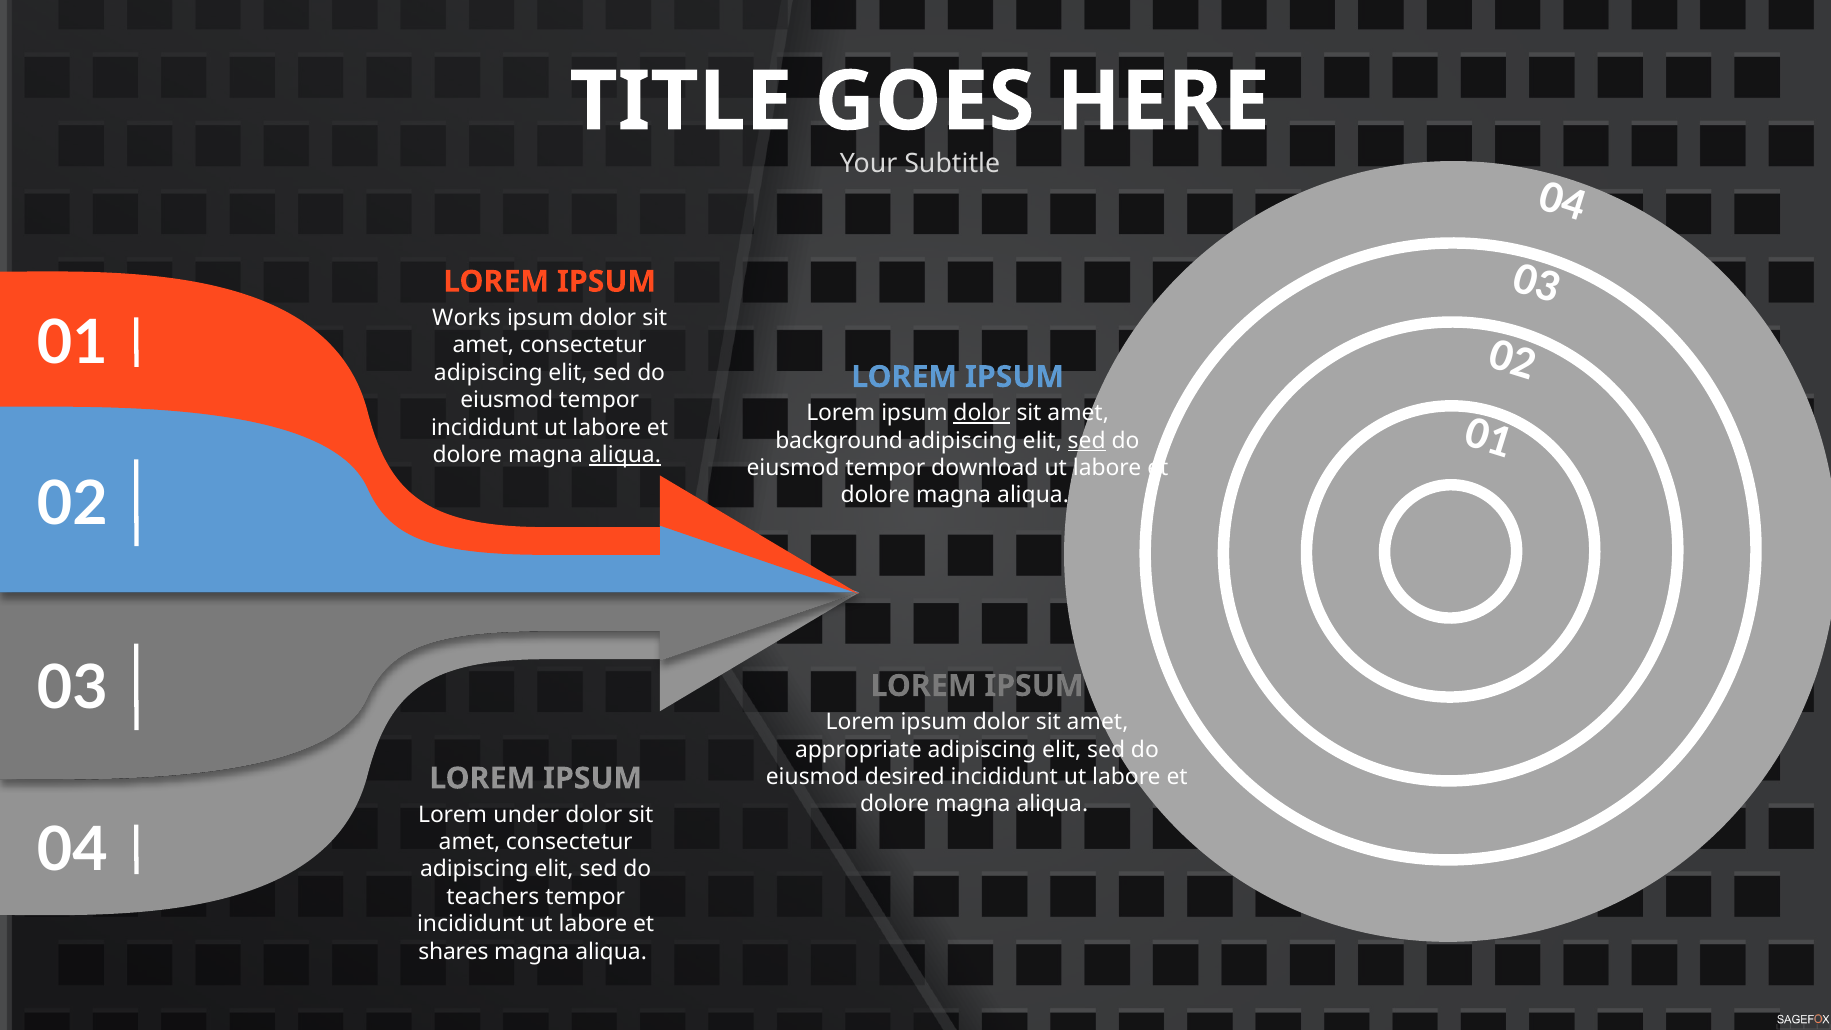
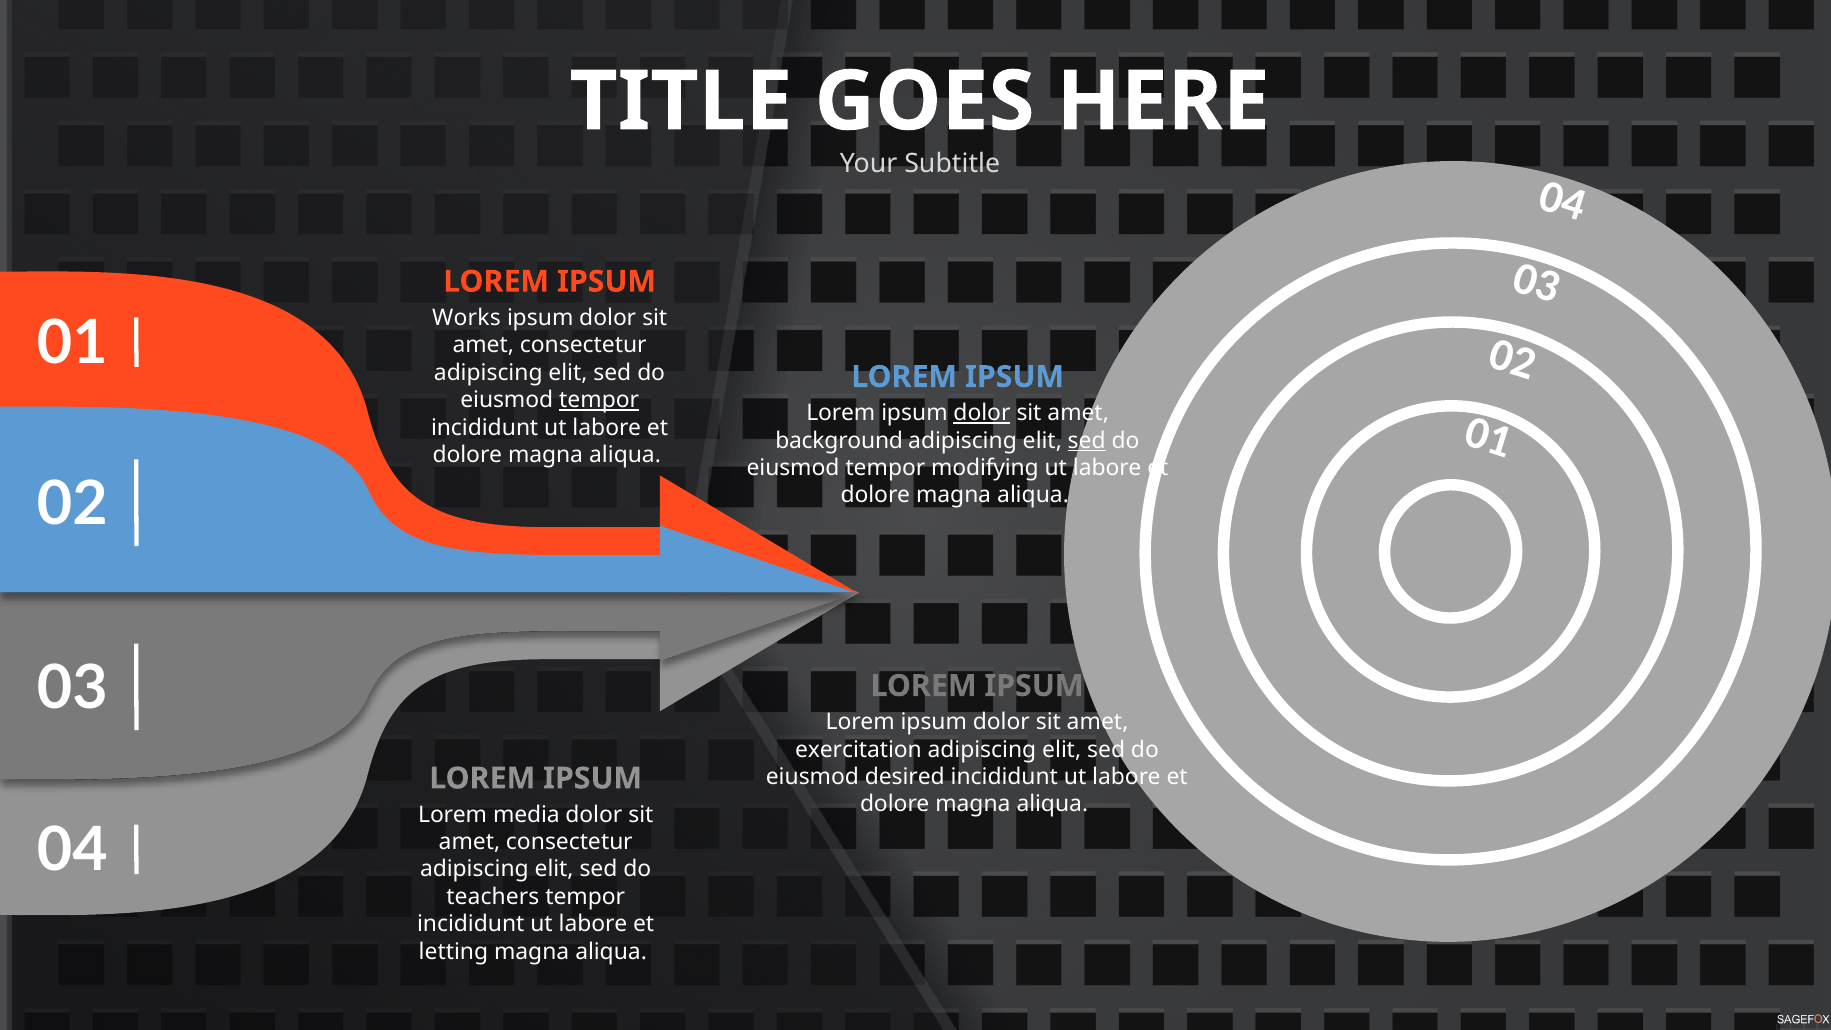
tempor underline: none -> present (599, 400)
aliqua underline: present -> none (625, 455)
download: download -> modifying (985, 468)
appropriate: appropriate -> exercitation (858, 749)
under: under -> media (526, 814)
shares: shares -> letting (453, 952)
